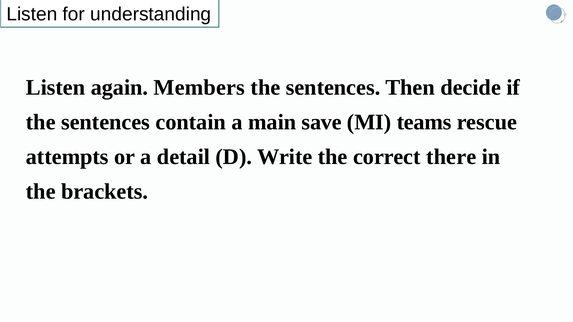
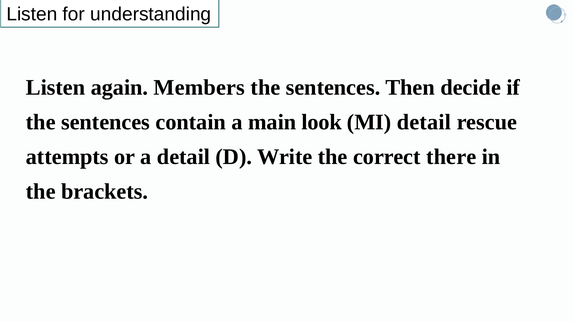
save: save -> look (322, 122)
MI teams: teams -> detail (424, 122)
